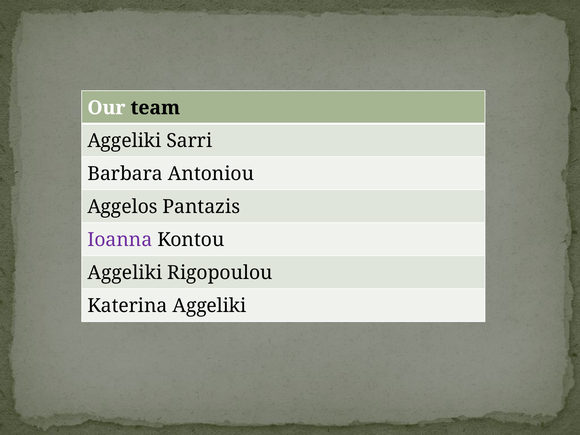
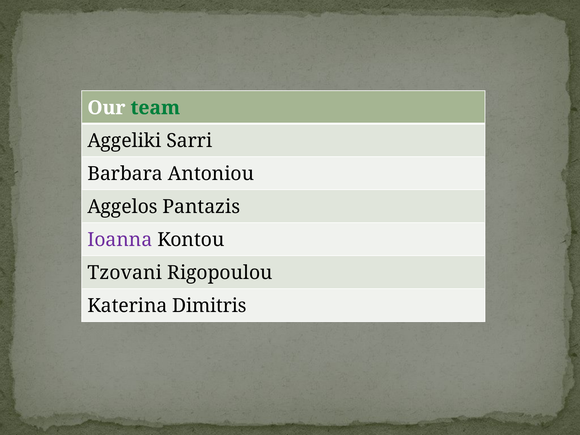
team colour: black -> green (155, 108)
Aggeliki: Aggeliki -> Tzovani (125, 273)
Katerina Aggeliki: Aggeliki -> Dimitris (209, 306)
